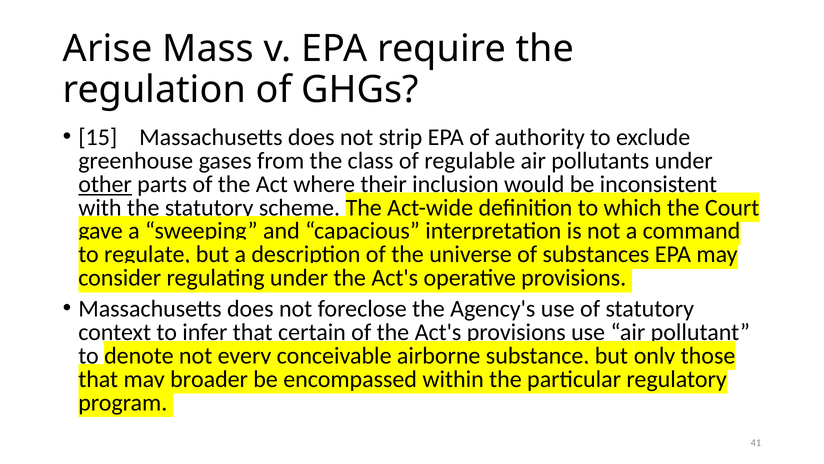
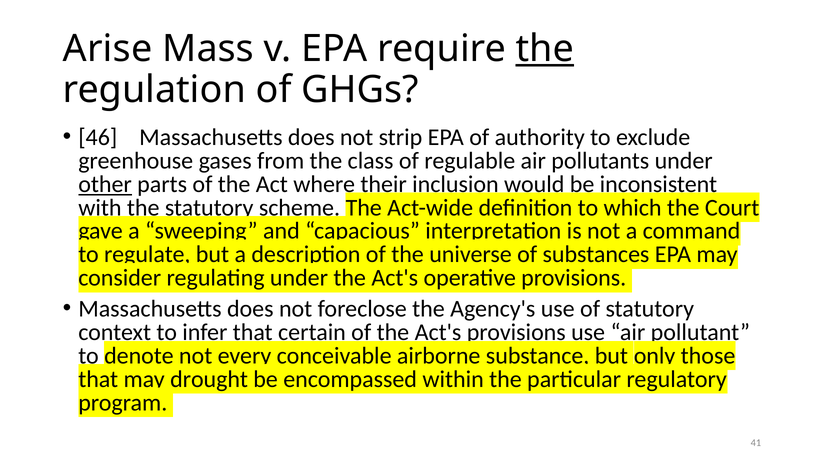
the underline: none -> present (545, 49)
15: 15 -> 46 (98, 137)
broader: broader -> drought (209, 379)
